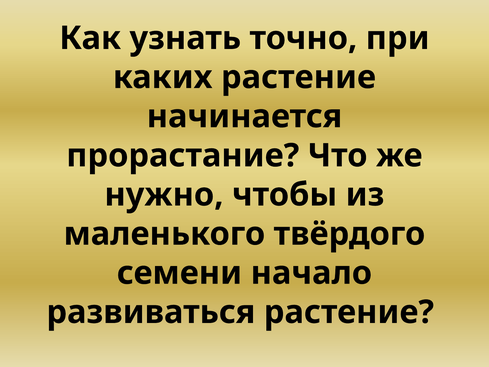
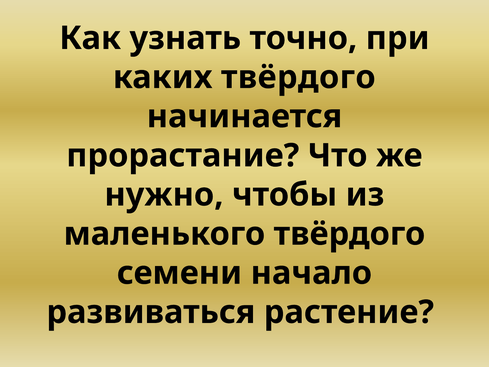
каких растение: растение -> твёрдого (298, 77)
